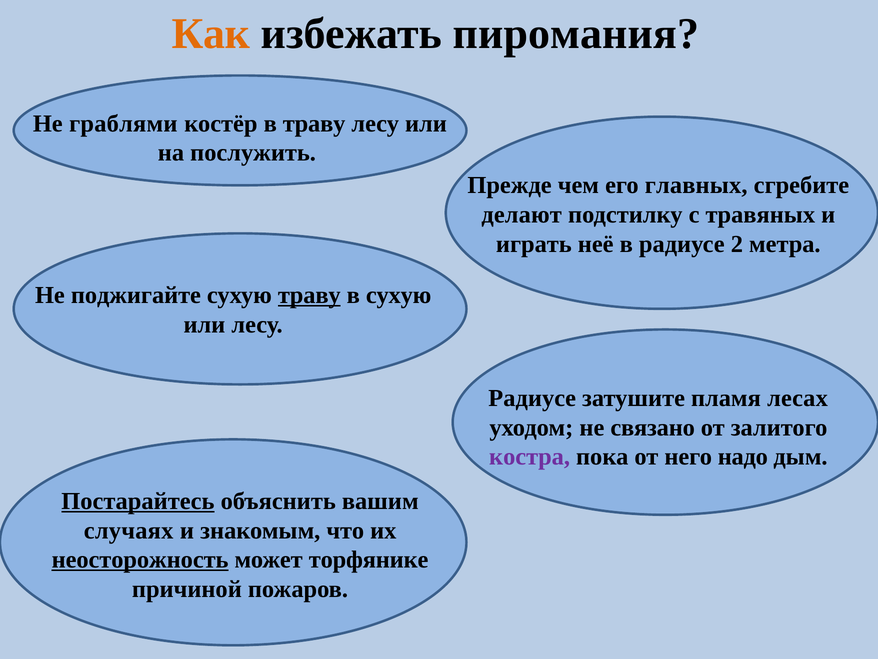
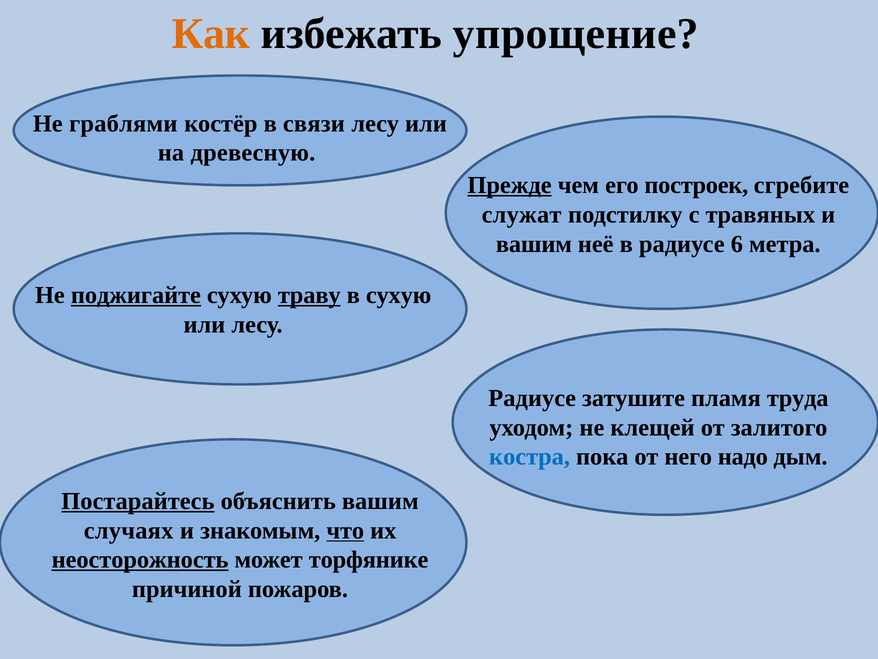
пиромания: пиромания -> упрощение (576, 34)
в траву: траву -> связи (314, 124)
послужить: послужить -> древесную (253, 153)
Прежде underline: none -> present (510, 185)
главных: главных -> построек (696, 185)
делают: делают -> служат (522, 215)
играть: играть -> вашим (534, 244)
2: 2 -> 6 (737, 244)
поджигайте underline: none -> present (136, 295)
лесах: лесах -> труда (798, 398)
связано: связано -> клещей (653, 427)
костра colour: purple -> blue (530, 456)
что underline: none -> present (345, 530)
